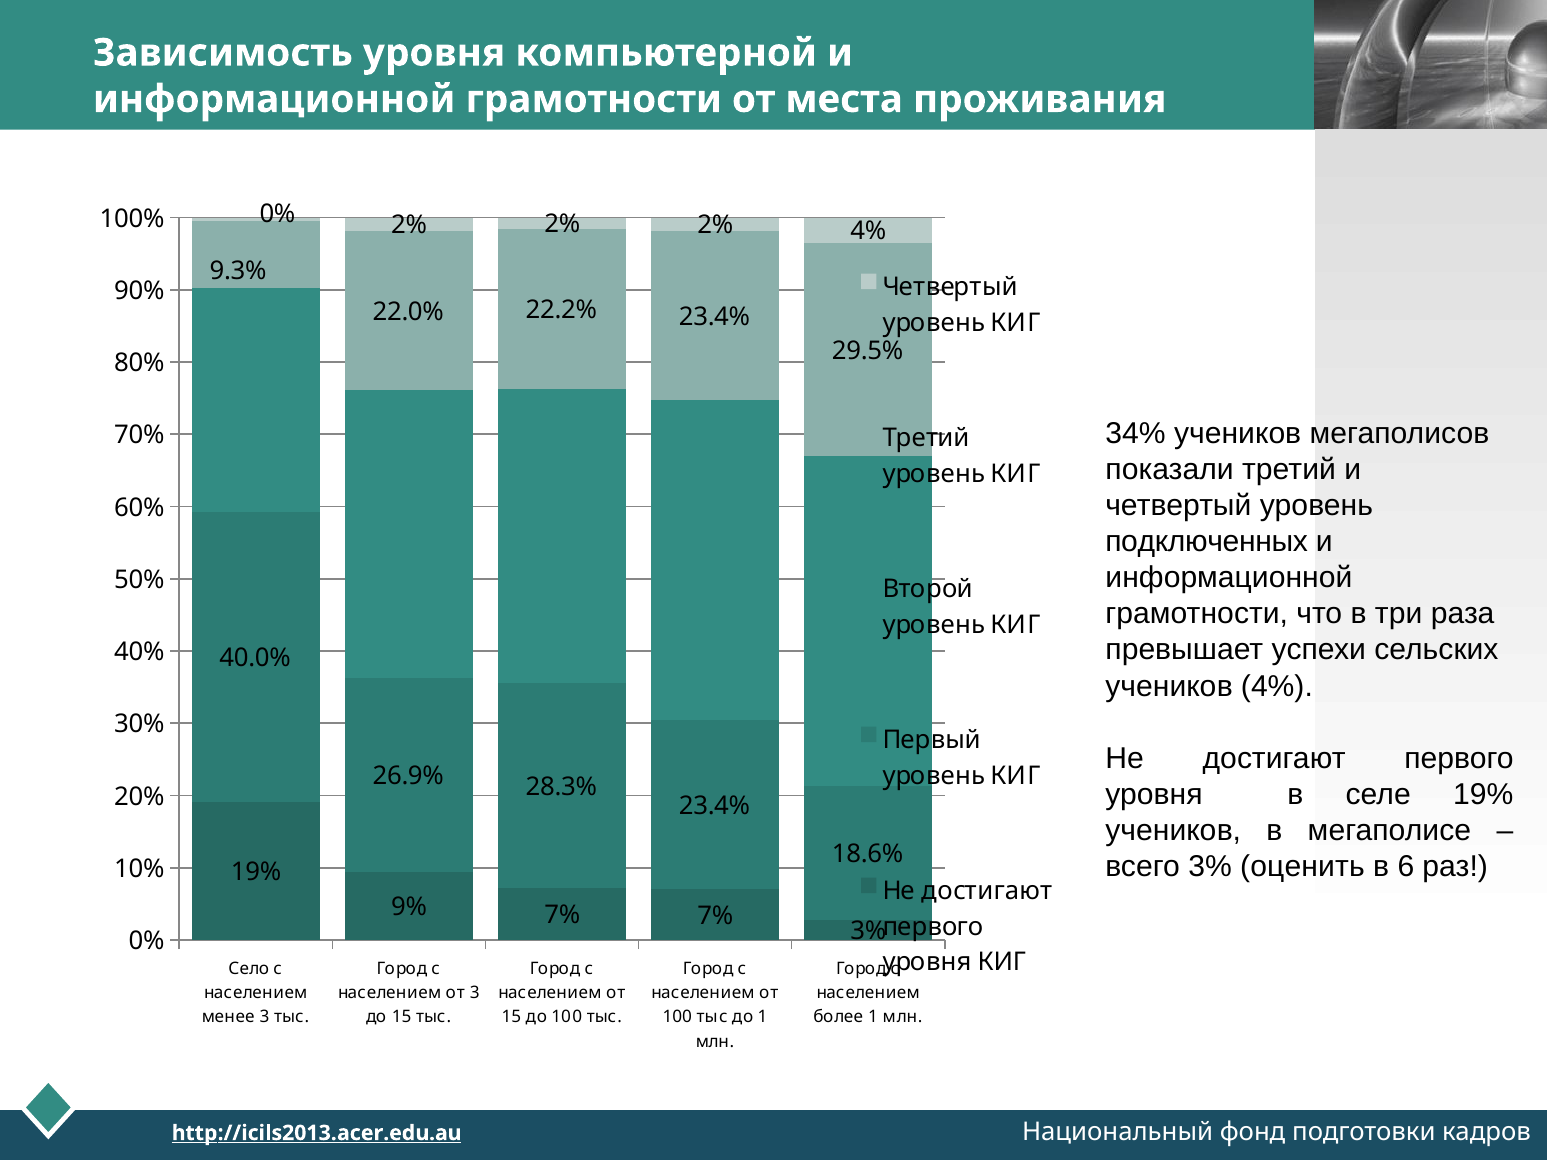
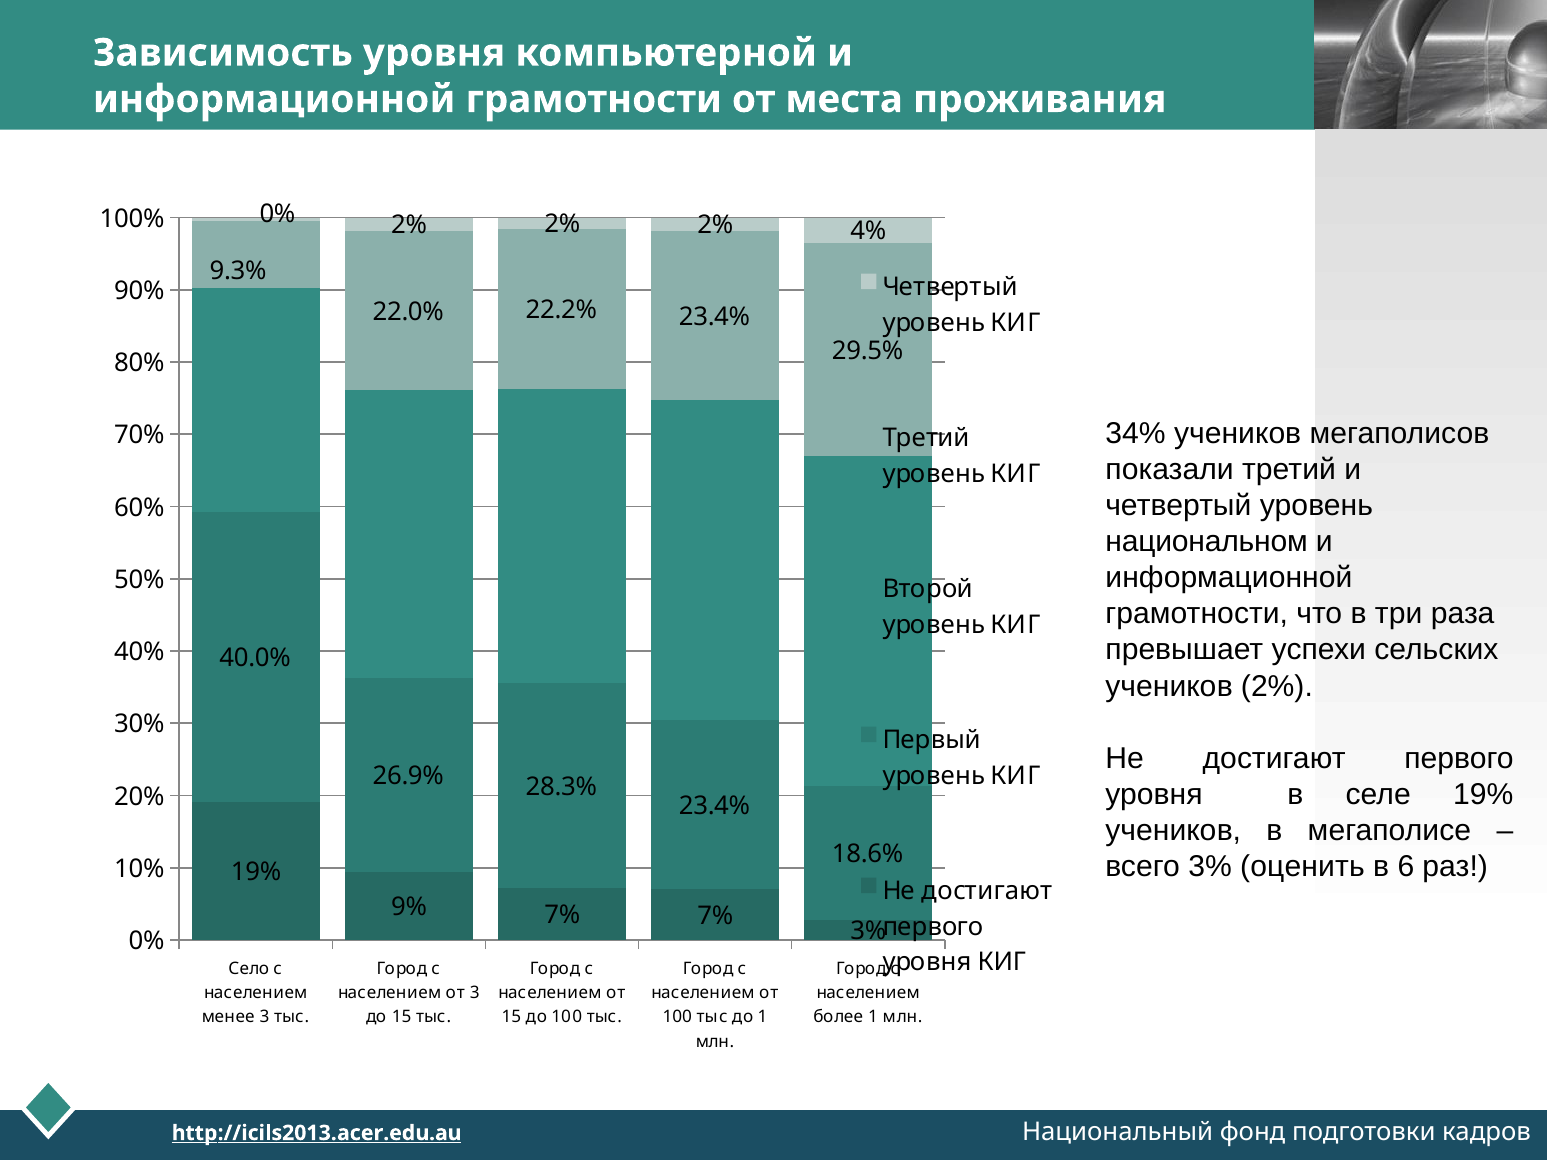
подключенных: подключенных -> национальном (1207, 542)
учеников 4%: 4% -> 2% (1277, 686)
